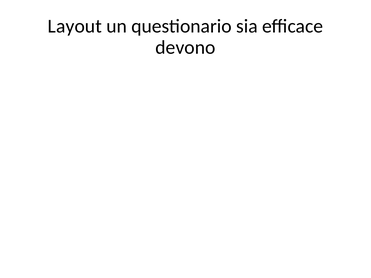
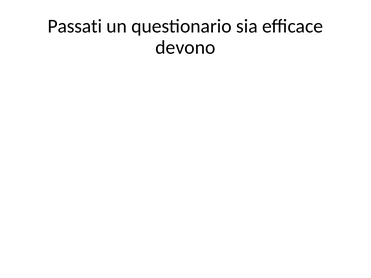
Layout: Layout -> Passati (75, 26)
